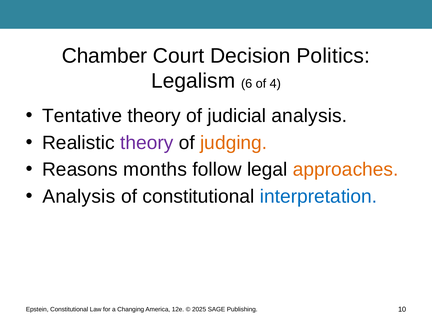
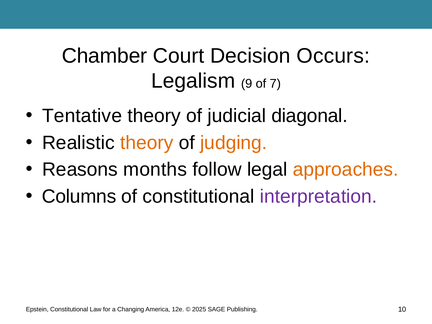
Politics: Politics -> Occurs (333, 56)
6: 6 -> 9 (247, 84)
4: 4 -> 7 (275, 84)
judicial analysis: analysis -> diagonal (310, 116)
theory colour: purple -> orange (147, 143)
Analysis: Analysis -> Columns (79, 196)
interpretation colour: blue -> purple (319, 196)
